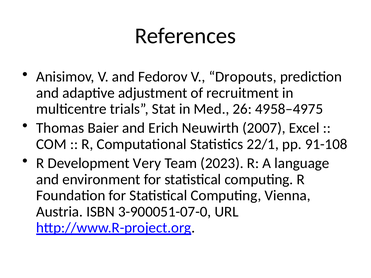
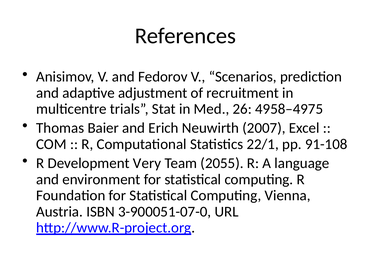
Dropouts: Dropouts -> Scenarios (243, 77)
2023: 2023 -> 2055 (222, 163)
